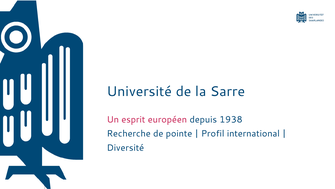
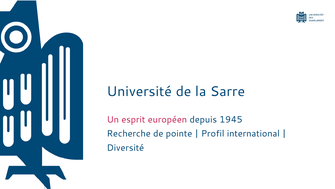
1938: 1938 -> 1945 (231, 119)
